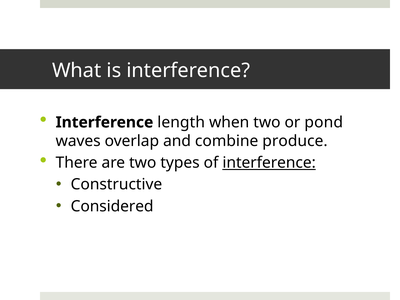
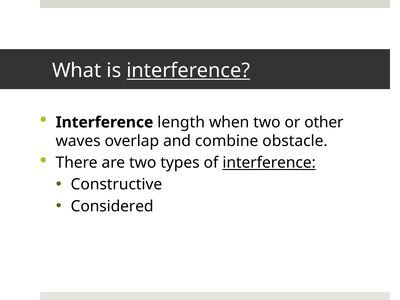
interference underline: none -> present (188, 71)
pond: pond -> other (324, 122)
produce: produce -> obstacle (295, 141)
